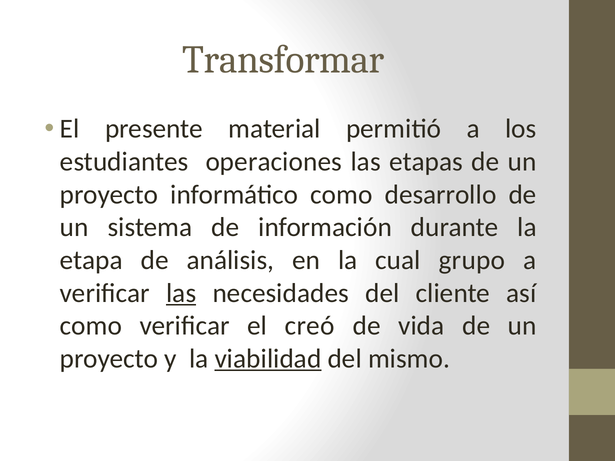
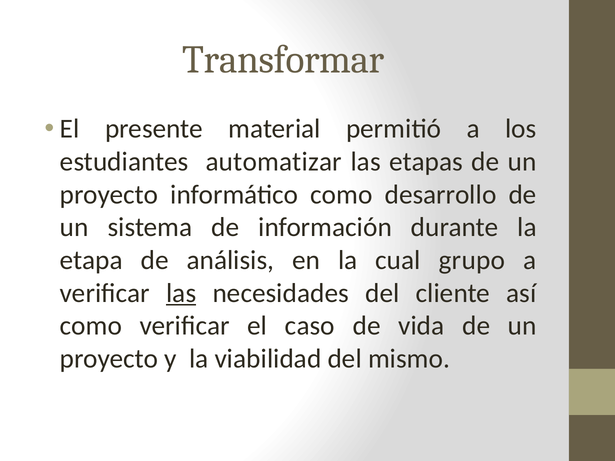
operaciones: operaciones -> automatizar (274, 162)
creó: creó -> caso (310, 326)
viabilidad underline: present -> none (268, 359)
